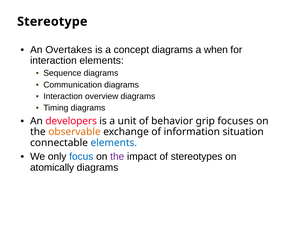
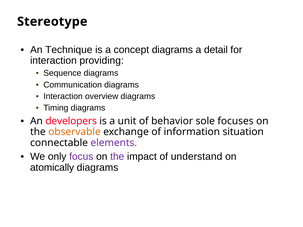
Overtakes: Overtakes -> Technique (69, 50)
when: when -> detail (216, 50)
interaction elements: elements -> providing (102, 61)
grip: grip -> sole (205, 121)
elements colour: blue -> purple (114, 143)
focus colour: blue -> purple (81, 157)
stereotypes: stereotypes -> understand (197, 157)
